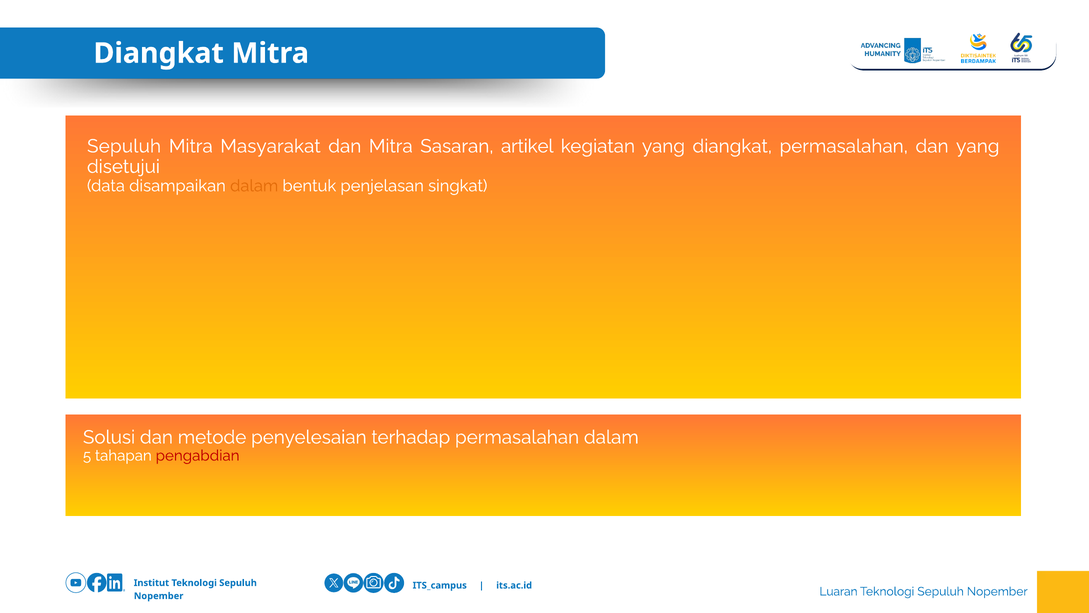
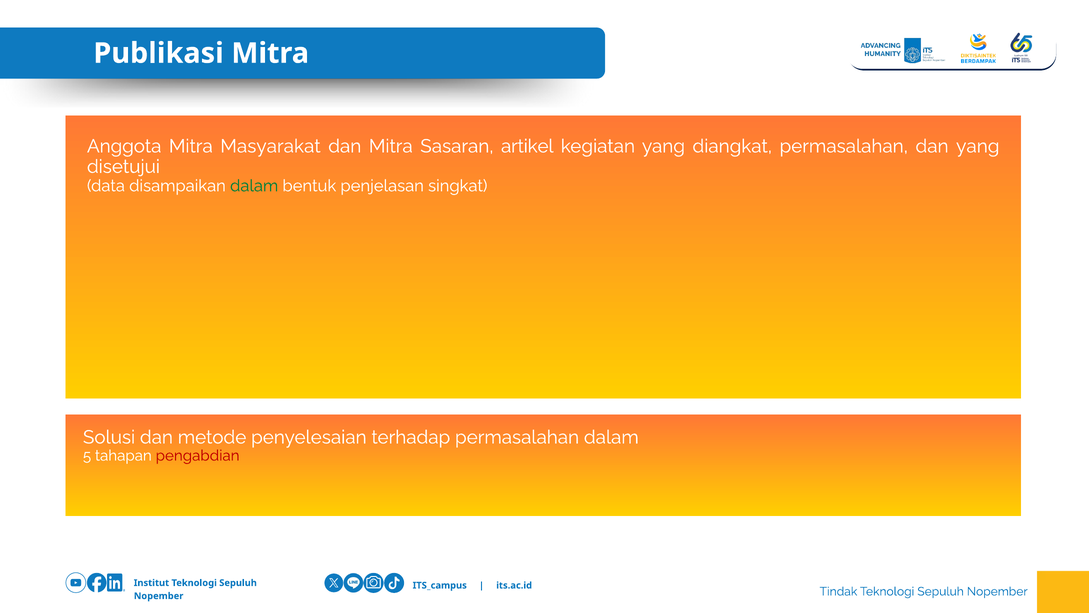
Diangkat: Diangkat -> Publikasi (159, 53)
Sepuluh: Sepuluh -> Anggota (124, 146)
dalam colour: orange -> green (254, 186)
Luaran: Luaran -> Tindak (838, 591)
